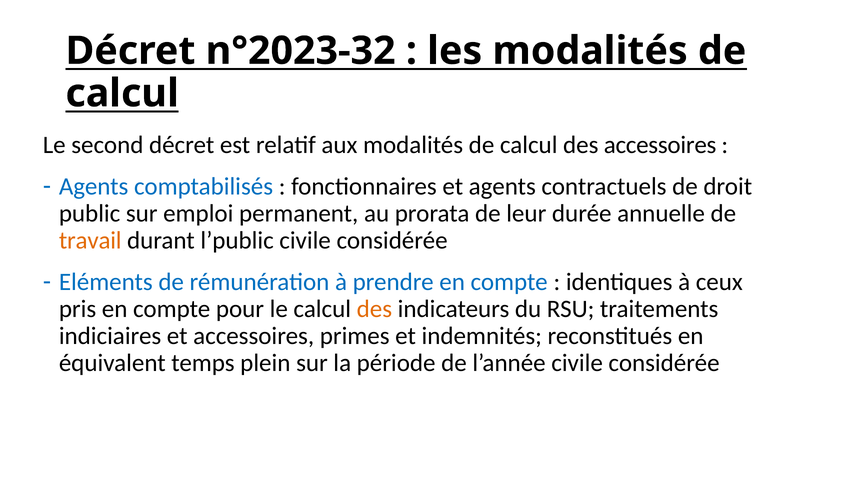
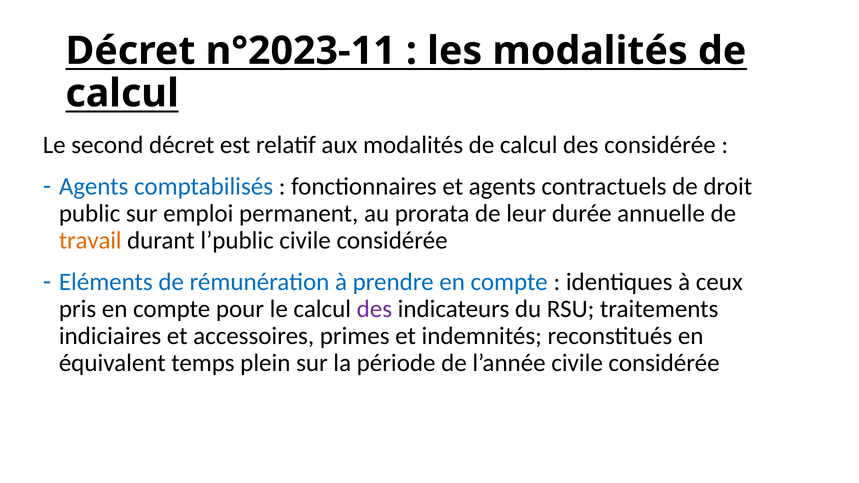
n°2023-32: n°2023-32 -> n°2023-11 (301, 51)
des accessoires: accessoires -> considérée (660, 145)
des colour: orange -> purple (374, 309)
